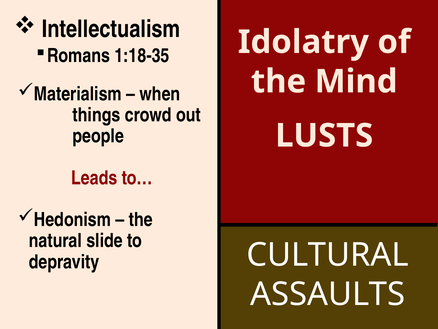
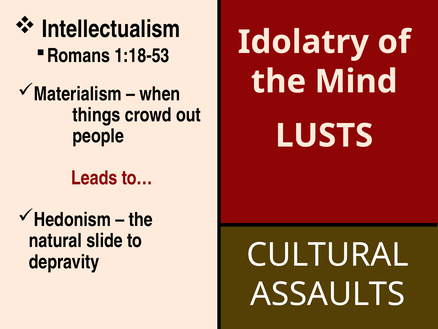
1:18-35: 1:18-35 -> 1:18-53 (142, 56)
